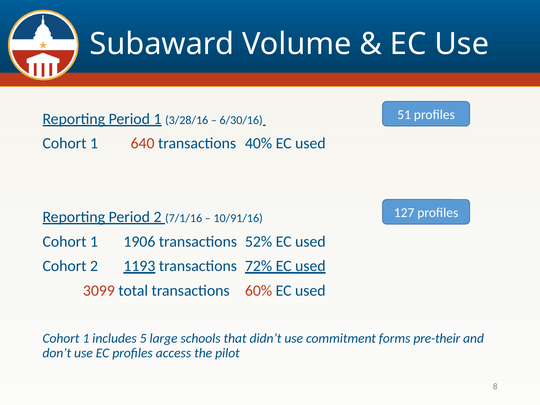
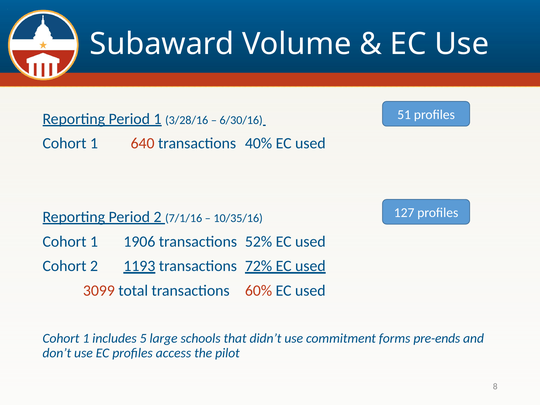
10/91/16: 10/91/16 -> 10/35/16 (238, 218)
pre-their: pre-their -> pre-ends (437, 338)
